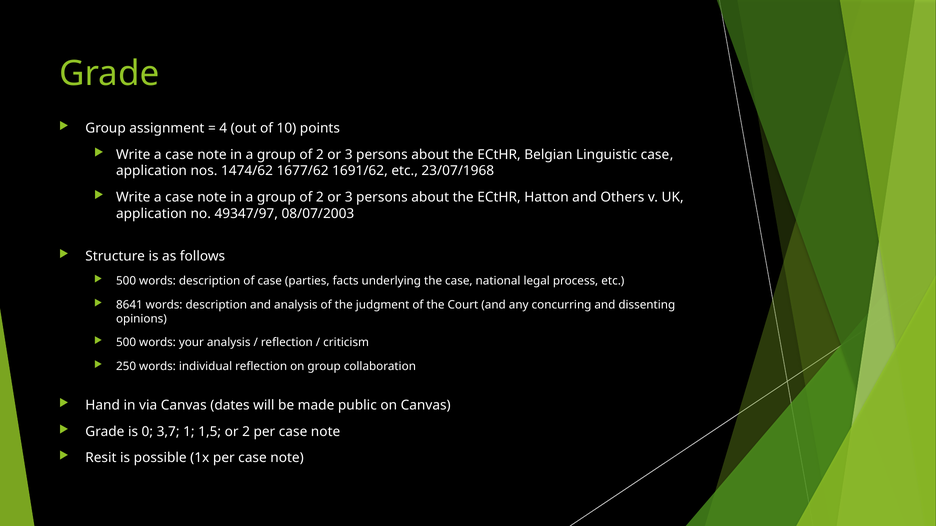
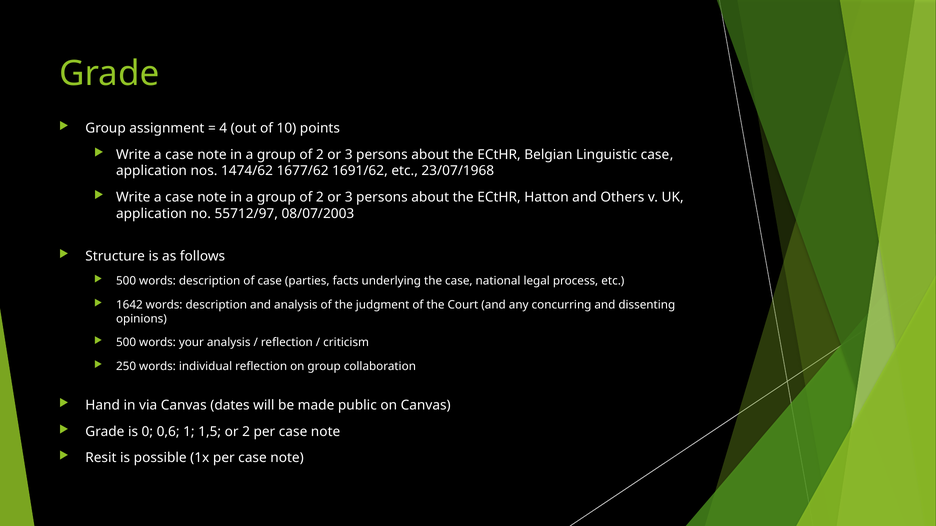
49347/97: 49347/97 -> 55712/97 (246, 214)
8641: 8641 -> 1642 (129, 305)
3,7: 3,7 -> 0,6 (168, 432)
